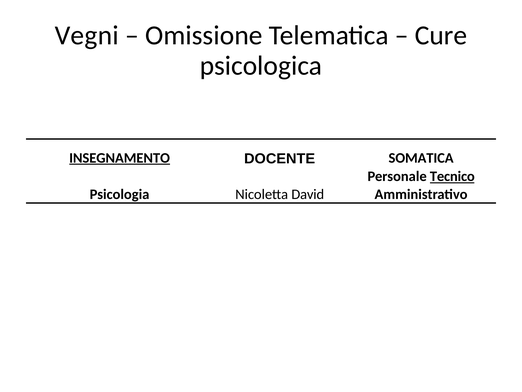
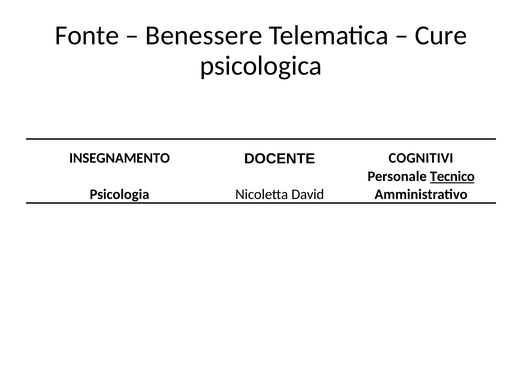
Vegni: Vegni -> Fonte (87, 35)
Omissione: Omissione -> Benessere (204, 35)
INSEGNAMENTO underline: present -> none (120, 158)
SOMATICA: SOMATICA -> COGNITIVI (421, 158)
